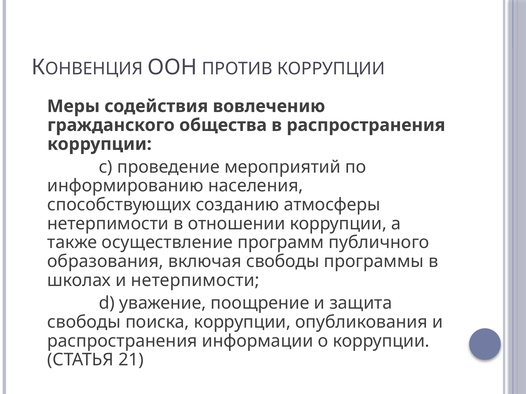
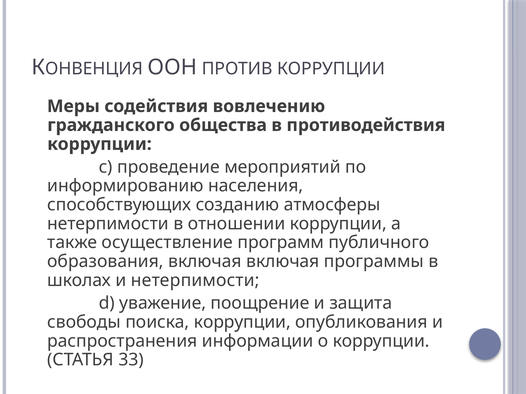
в распространения: распространения -> противодействия (366, 125)
включая свободы: свободы -> включая (283, 262)
21: 21 -> 33 (131, 360)
